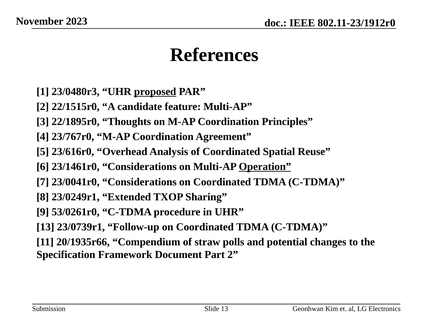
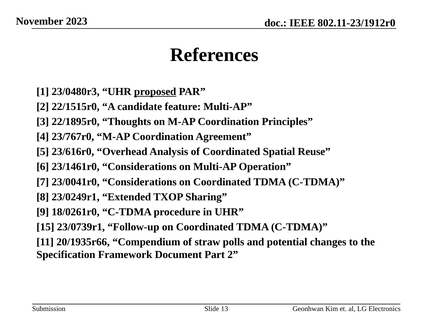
Operation underline: present -> none (265, 167)
53/0261r0: 53/0261r0 -> 18/0261r0 (76, 212)
13: 13 -> 15 (45, 227)
